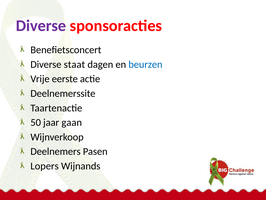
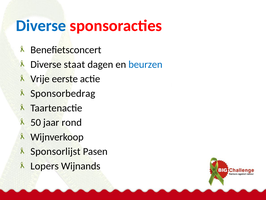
Diverse colour: purple -> blue (41, 26)
Deelnemerssite: Deelnemerssite -> Sponsorbedrag (63, 93)
gaan: gaan -> rond (72, 122)
Deelnemers: Deelnemers -> Sponsorlijst (55, 151)
